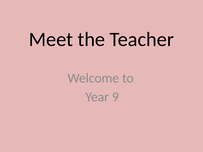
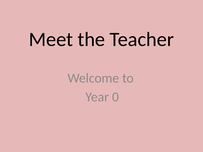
9: 9 -> 0 (115, 97)
